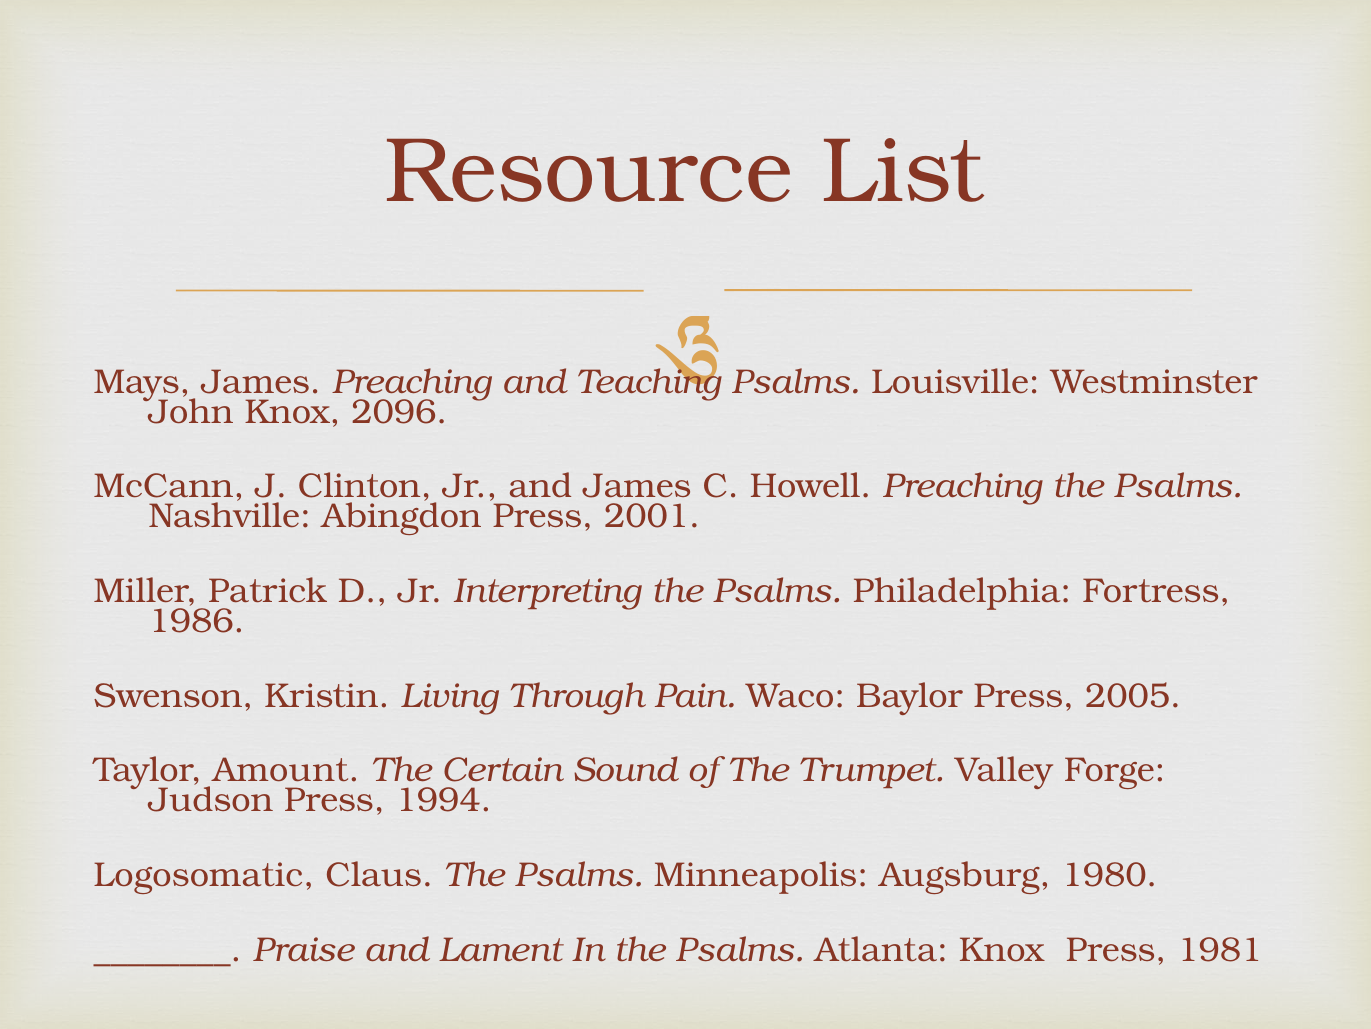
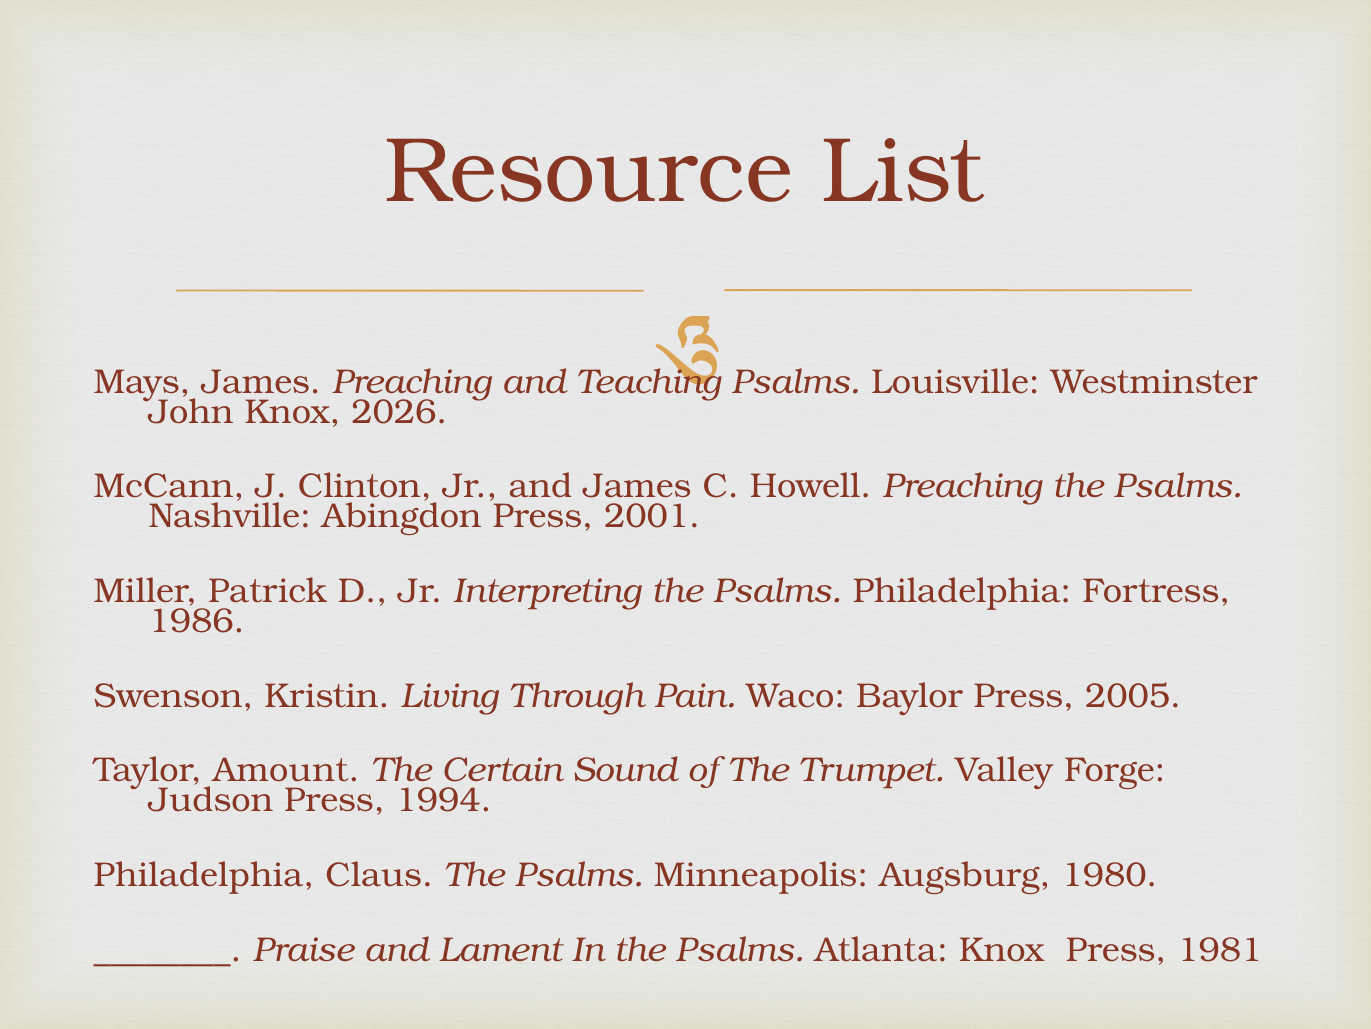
2096: 2096 -> 2026 (399, 411)
Logosomatic: Logosomatic -> Philadelphia (204, 874)
